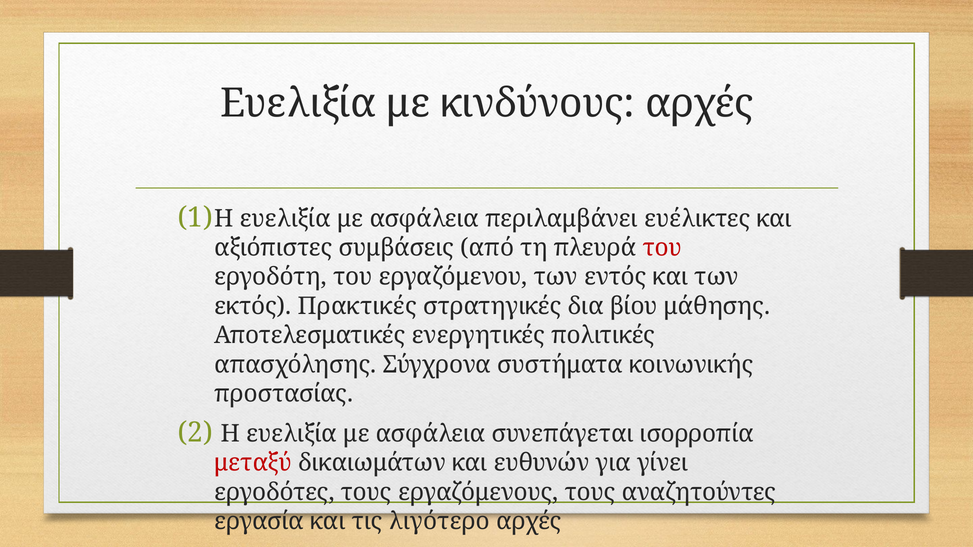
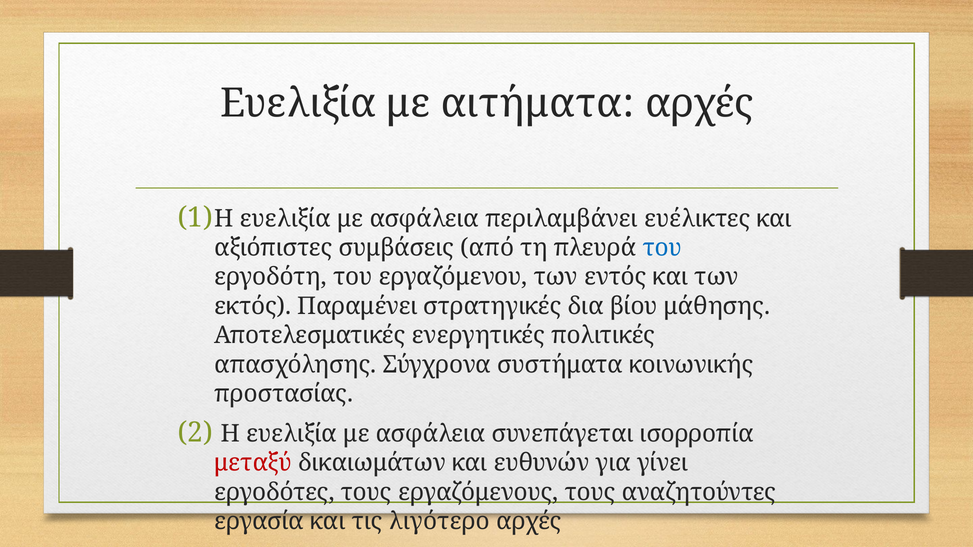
κινδύνους: κινδύνους -> αιτήματα (537, 104)
του colour: red -> blue (662, 248)
Πρακτικές: Πρακτικές -> Παραμένει (357, 306)
